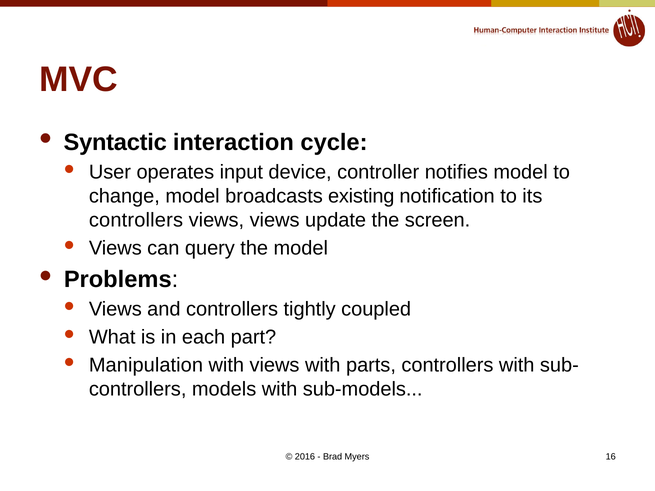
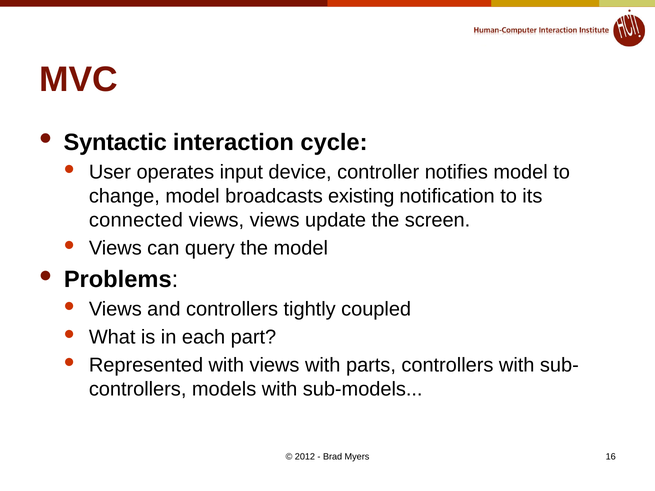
controllers: controllers -> connected (136, 220)
Manipulation: Manipulation -> Represented (146, 365)
2016: 2016 -> 2012 (305, 457)
